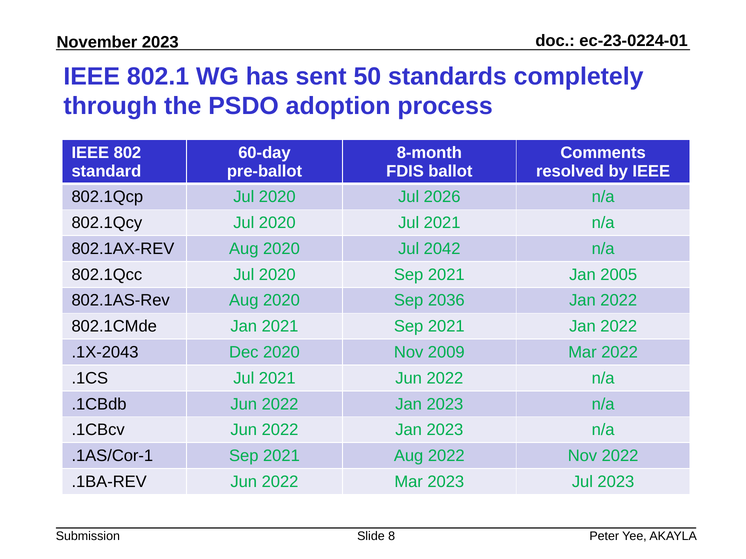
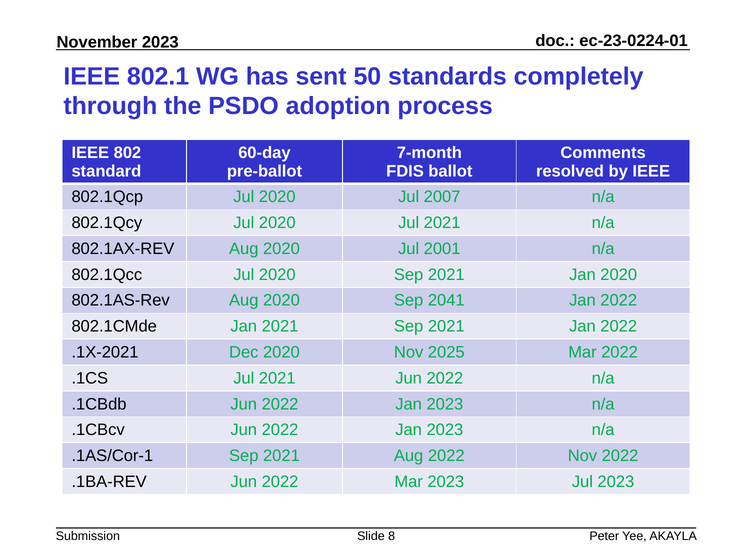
8-month: 8-month -> 7-month (429, 153)
2026: 2026 -> 2007 (442, 197)
2042: 2042 -> 2001 (442, 249)
Jan 2005: 2005 -> 2020 (619, 275)
2036: 2036 -> 2041 (446, 301)
.1X-2043: .1X-2043 -> .1X-2021 (105, 353)
2009: 2009 -> 2025 (446, 353)
